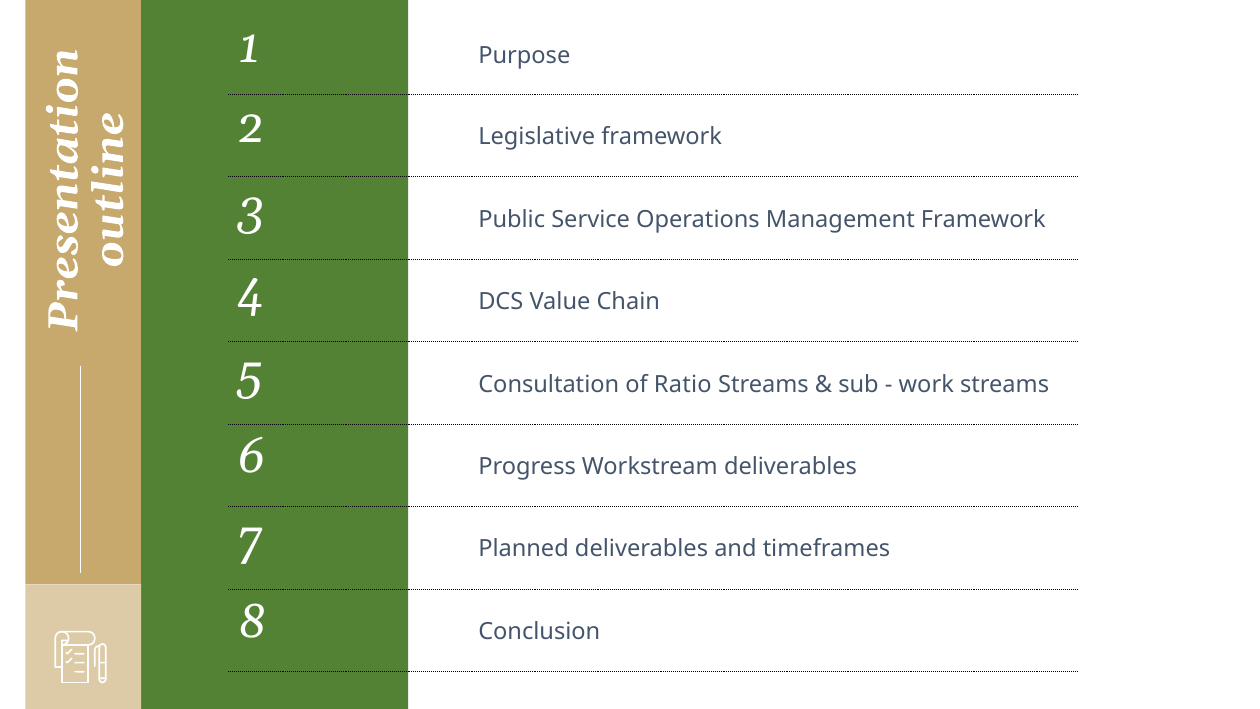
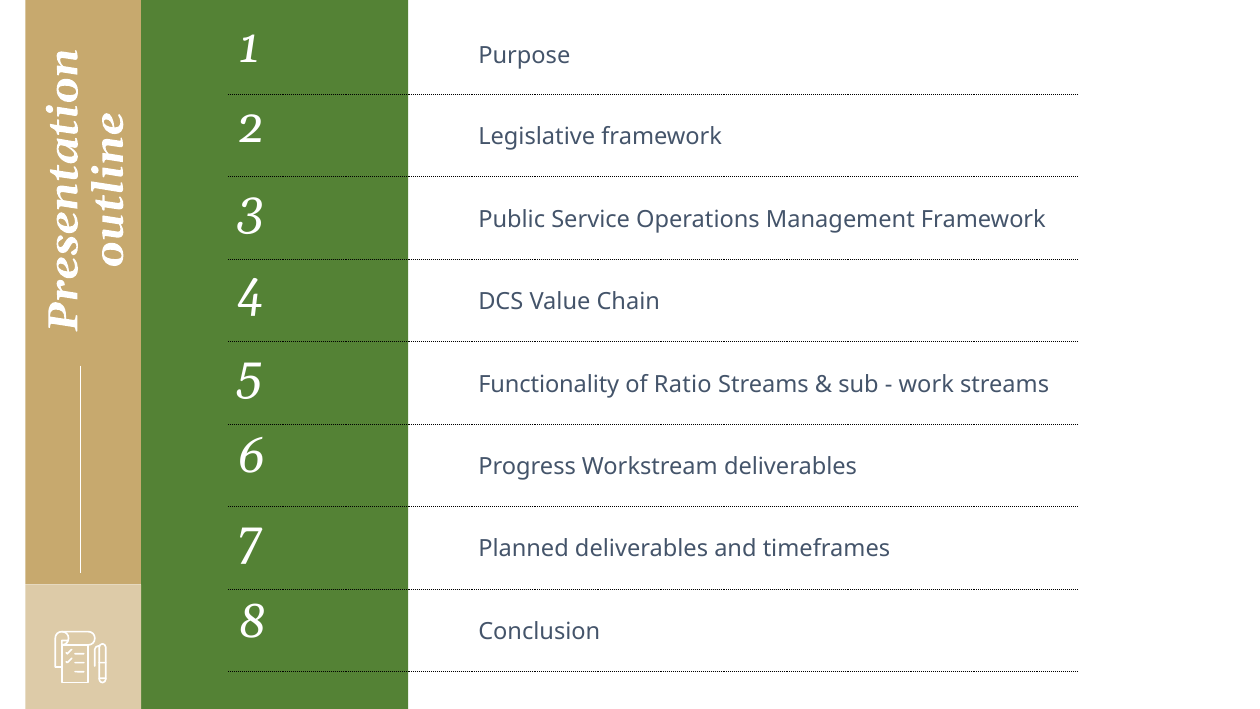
Consultation: Consultation -> Functionality (549, 384)
